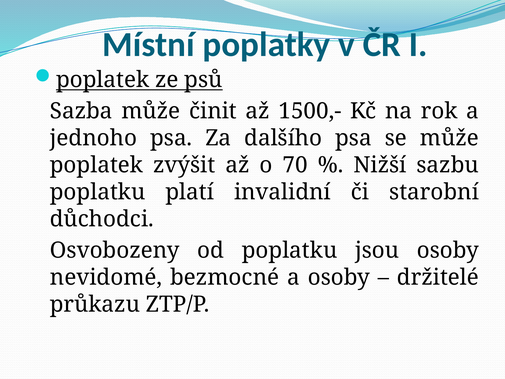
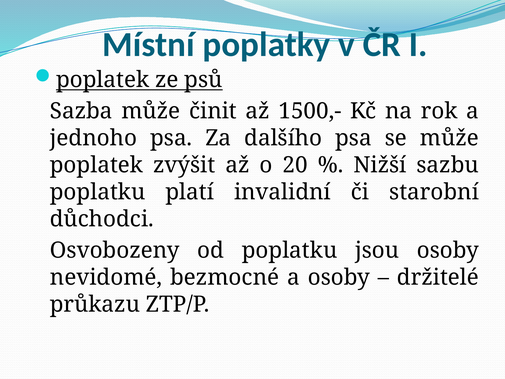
70: 70 -> 20 (295, 165)
